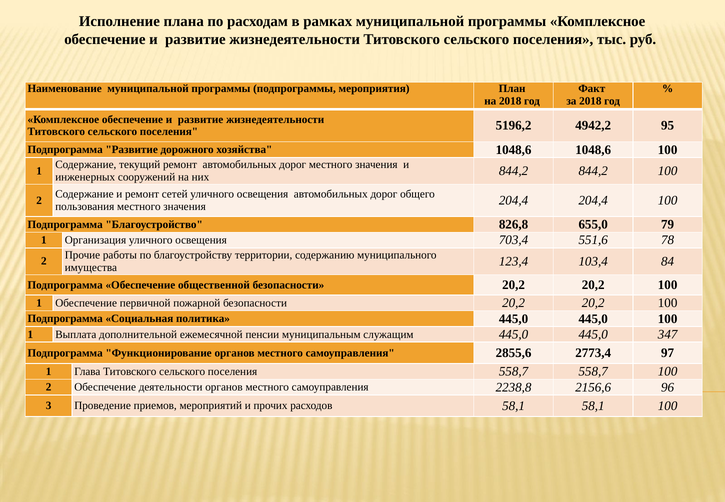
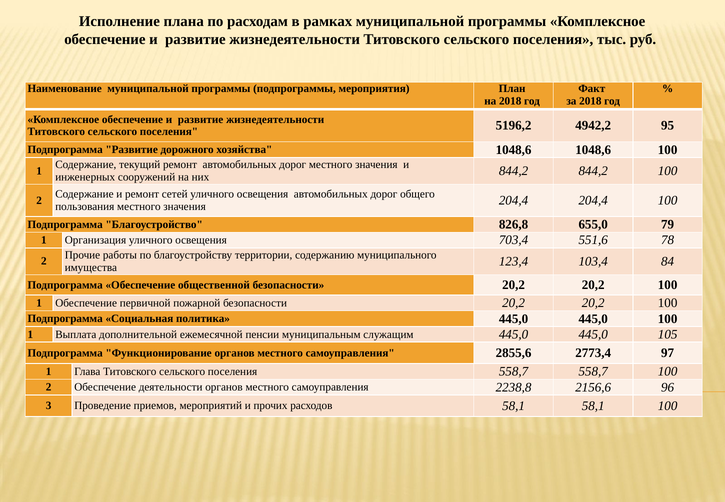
347: 347 -> 105 (668, 334)
